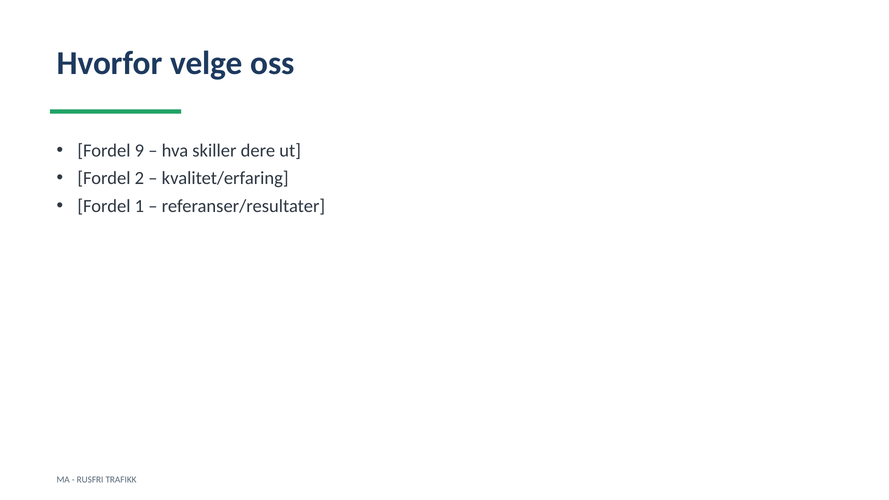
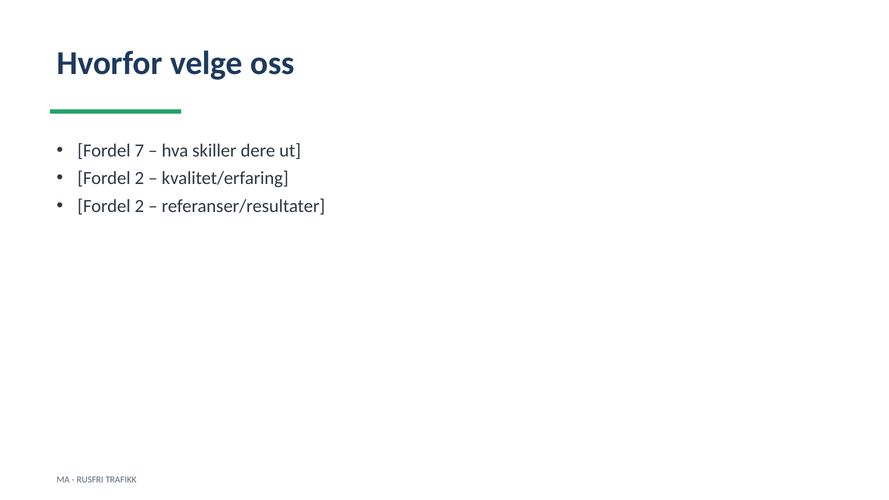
9: 9 -> 7 (139, 151)
1: 1 -> 2 (139, 206)
